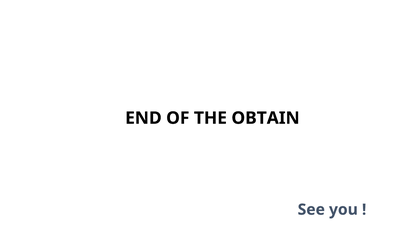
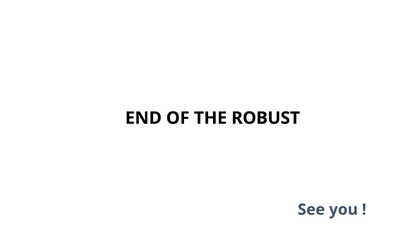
OBTAIN: OBTAIN -> ROBUST (266, 118)
